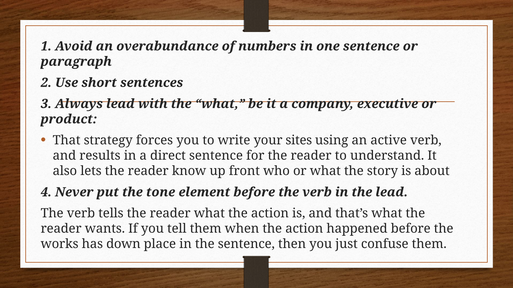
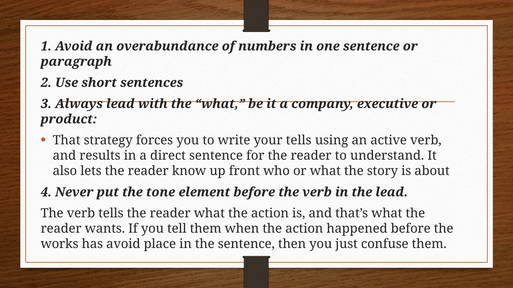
your sites: sites -> tells (299, 141)
has down: down -> avoid (123, 244)
